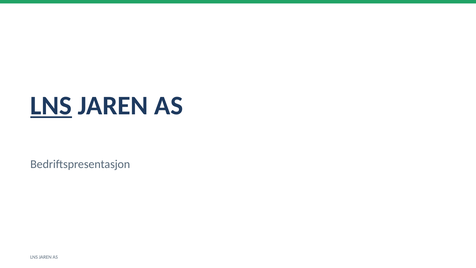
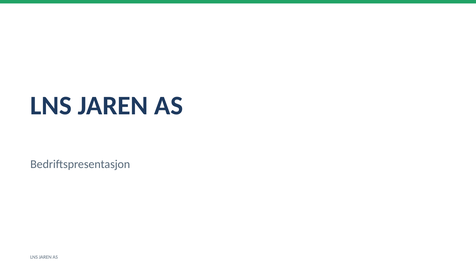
LNS underline: present -> none (51, 106)
